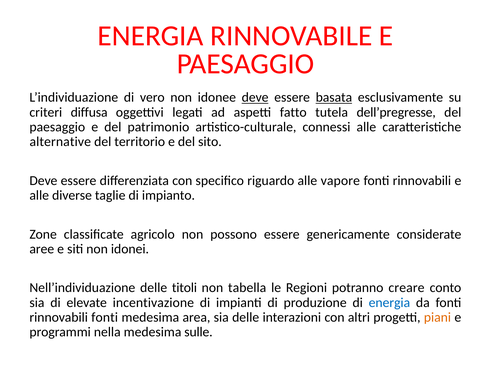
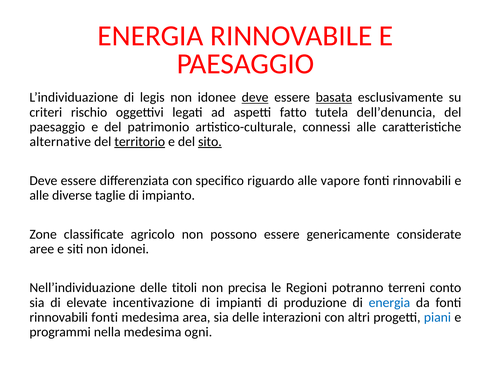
vero: vero -> legis (152, 98)
diffusa: diffusa -> rischio (89, 112)
dell’pregresse: dell’pregresse -> dell’denuncia (396, 112)
territorio underline: none -> present (140, 142)
sito underline: none -> present (210, 142)
tabella: tabella -> precisa (247, 288)
creare: creare -> terreni (407, 288)
piani colour: orange -> blue (437, 317)
sulle: sulle -> ogni (198, 332)
